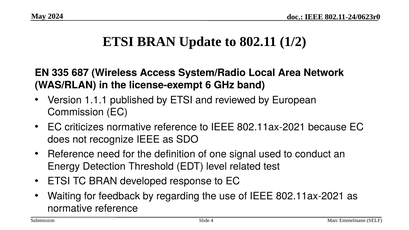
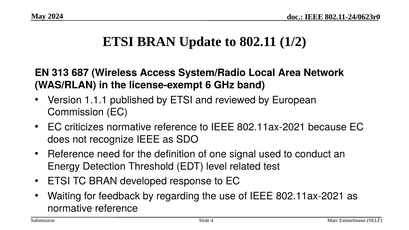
335: 335 -> 313 (60, 73)
